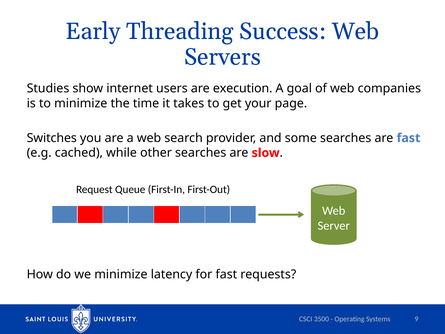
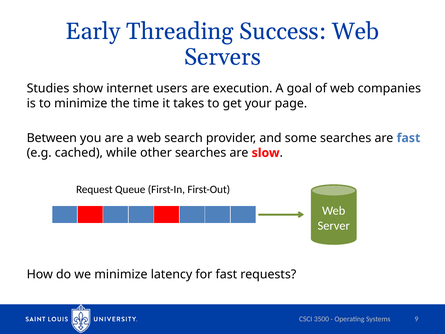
Switches: Switches -> Between (52, 138)
